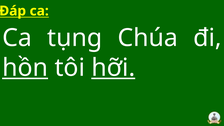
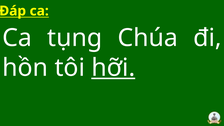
hồn underline: present -> none (25, 68)
